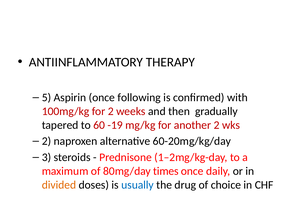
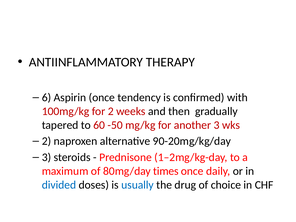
5: 5 -> 6 (46, 98)
following: following -> tendency (139, 98)
-19: -19 -> -50 (115, 125)
another 2: 2 -> 3 (217, 125)
60-20mg/kg/day: 60-20mg/kg/day -> 90-20mg/kg/day (192, 141)
divided colour: orange -> blue (59, 185)
